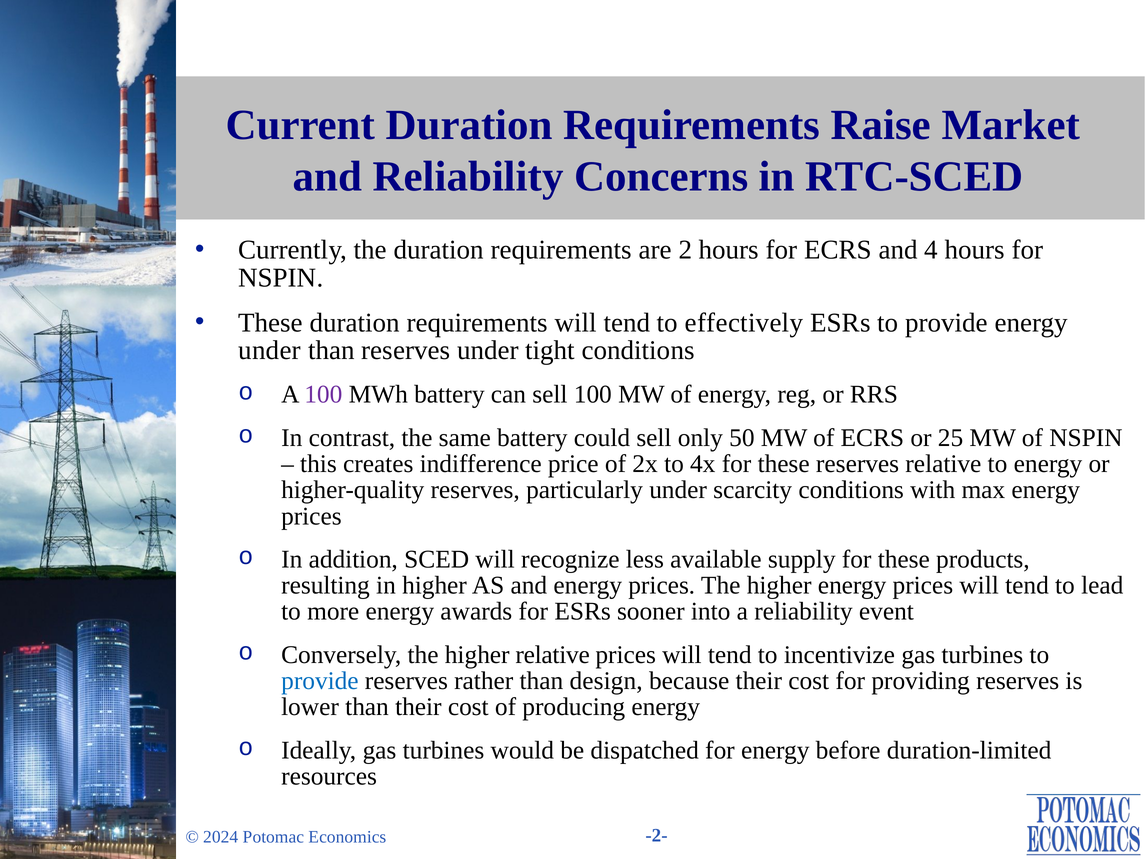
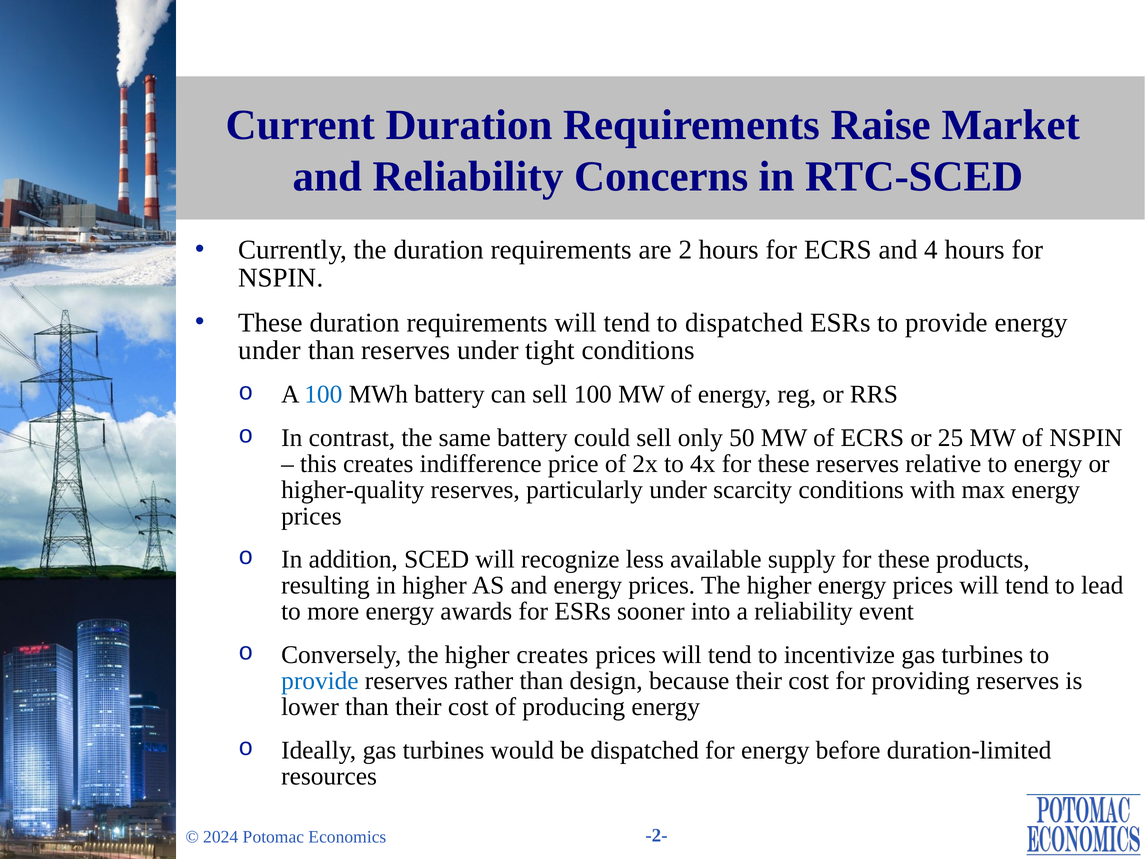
to effectively: effectively -> dispatched (744, 323)
100 colour: purple -> blue (323, 394)
higher relative: relative -> creates (552, 655)
